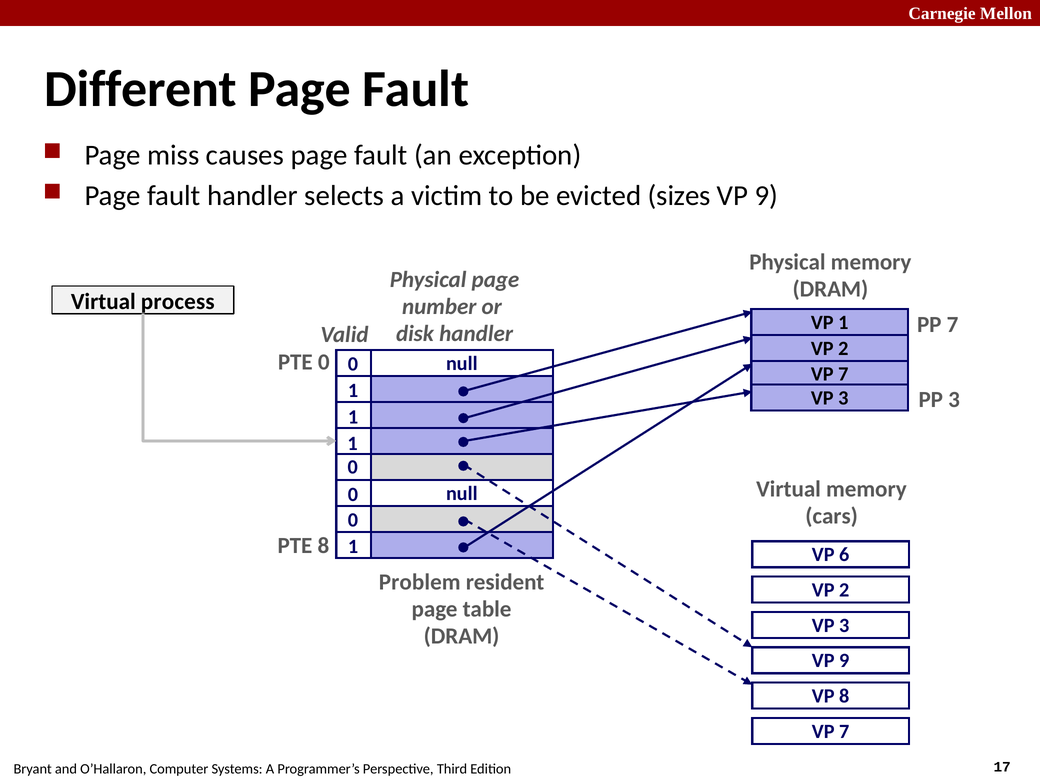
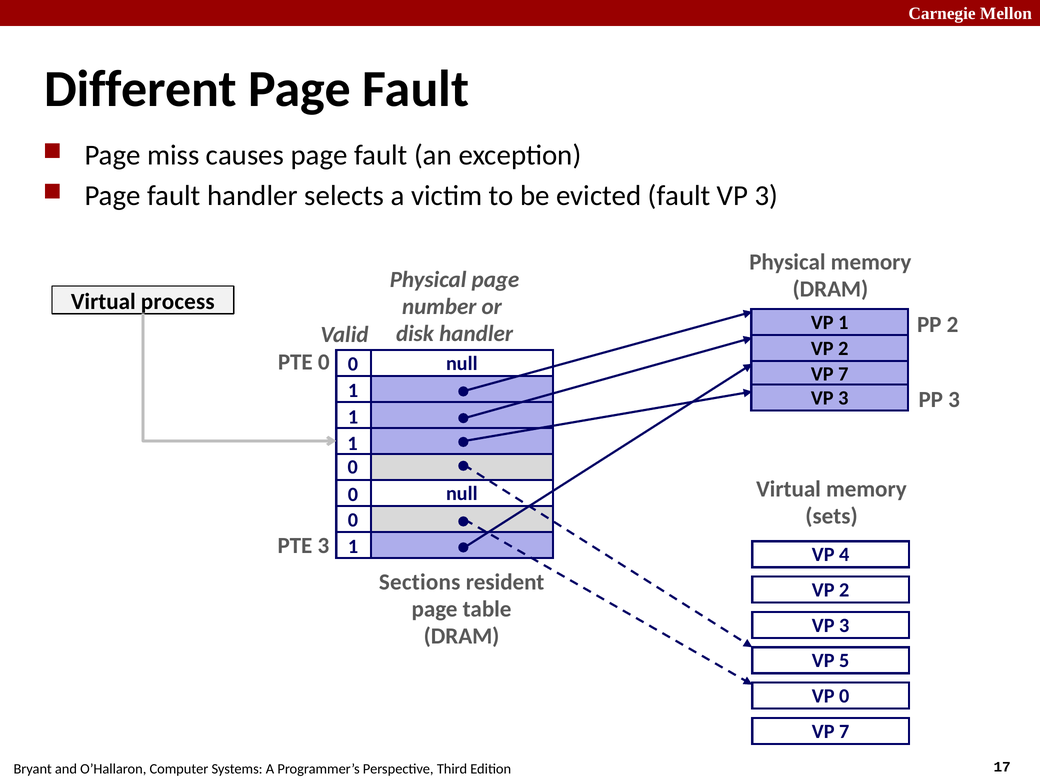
evicted sizes: sizes -> fault (679, 196)
9: 9 -> 3 (766, 196)
PP 7: 7 -> 2 (953, 325)
cars: cars -> sets (832, 516)
PTE 8: 8 -> 3 (323, 546)
6: 6 -> 4 (844, 555)
Problem: Problem -> Sections (420, 582)
9: 9 -> 5 (844, 661)
VP 8: 8 -> 0 (844, 696)
